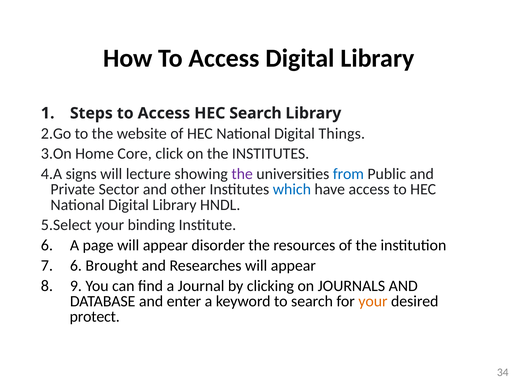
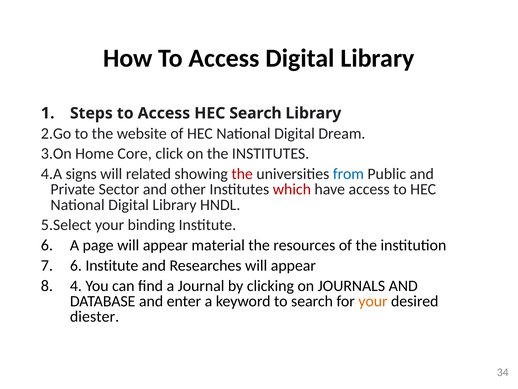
Things: Things -> Dream (342, 133)
lecture: lecture -> related (148, 174)
the colour: purple -> red (242, 174)
which colour: blue -> red (292, 189)
disorder: disorder -> material (218, 245)
6 Brought: Brought -> Institute (112, 265)
9: 9 -> 4 (76, 285)
protect: protect -> diester (95, 316)
